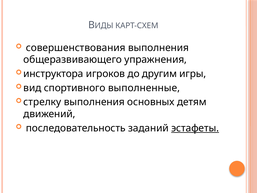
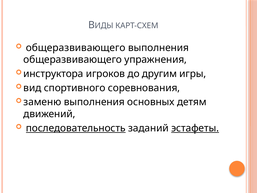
совершенствования: совершенствования -> общеразвивающего (76, 48)
выполненные: выполненные -> соревнования (144, 88)
стрелку: стрелку -> заменю (42, 102)
последовательность underline: none -> present (76, 128)
